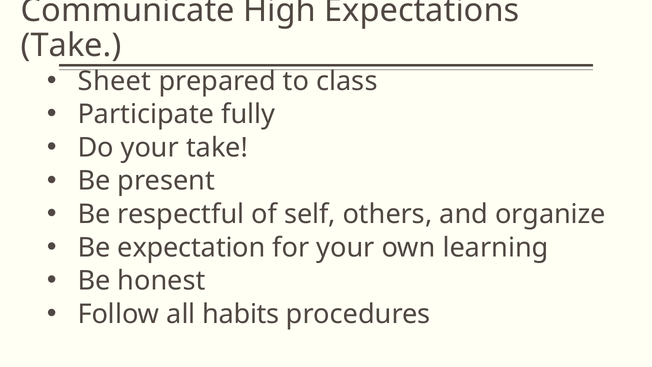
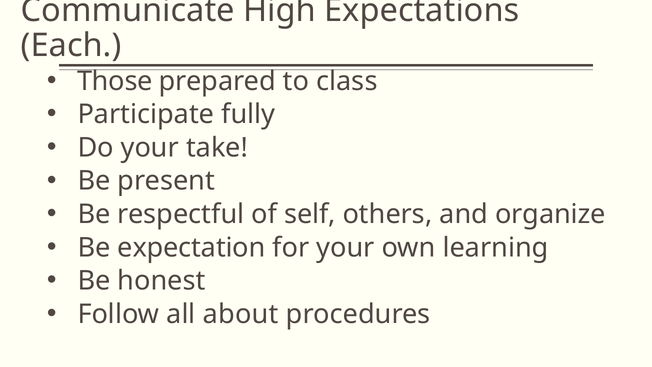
Take: Take -> Each (71, 46)
Sheet: Sheet -> Those (115, 81)
habits: habits -> about (241, 314)
